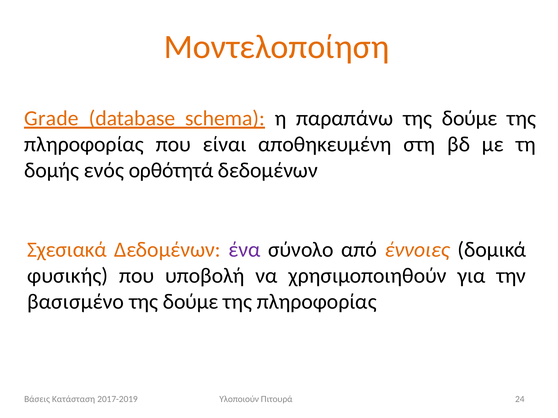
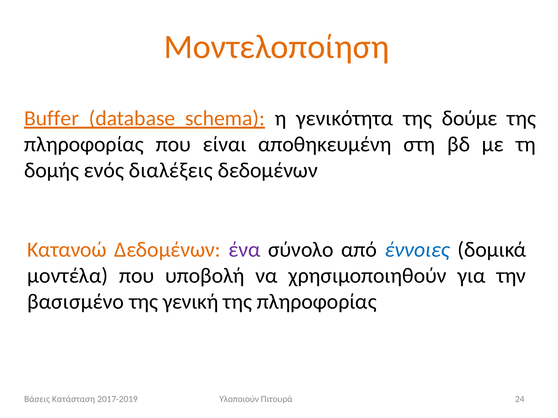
Grade: Grade -> Buffer (52, 118)
παραπάνω: παραπάνω -> γενικότητα (345, 118)
ορθότητά: ορθότητά -> διαλέξεις (171, 171)
Σχεσιακά: Σχεσιακά -> Κατανοώ (67, 250)
έννοιες colour: orange -> blue (417, 250)
φυσικής: φυσικής -> μοντέλα (68, 276)
δούμε: δούμε -> γενική (191, 302)
